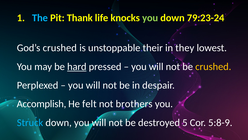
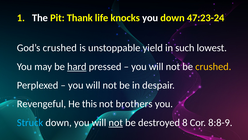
The colour: light blue -> white (40, 18)
you colour: light green -> white (150, 18)
79:23-24: 79:23-24 -> 47:23-24 (206, 18)
their: their -> yield (153, 48)
they: they -> such (185, 48)
Accomplish: Accomplish -> Revengeful (41, 104)
felt: felt -> this (89, 104)
not underline: none -> present (116, 122)
5: 5 -> 8 (185, 122)
5:8-9: 5:8-9 -> 8:8-9 (220, 122)
